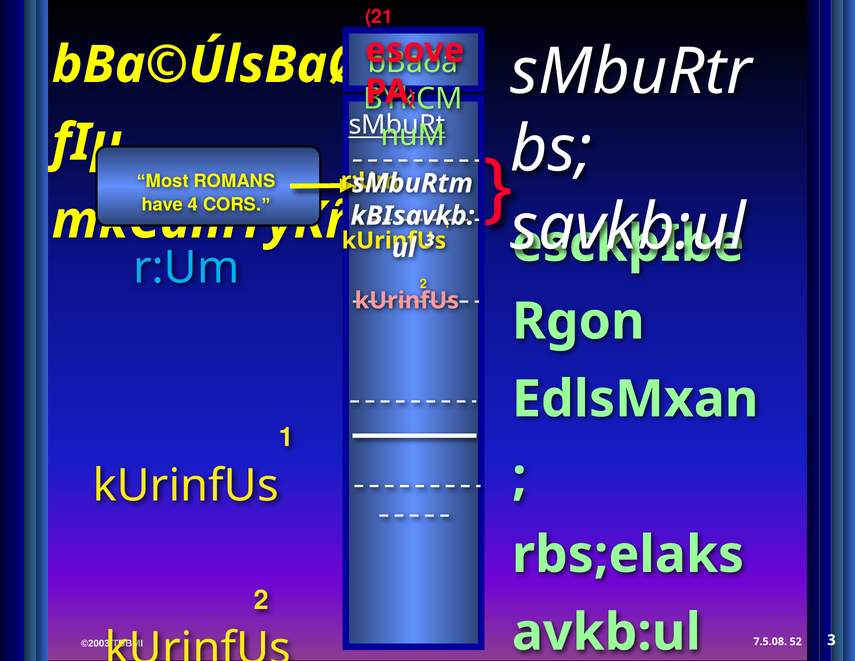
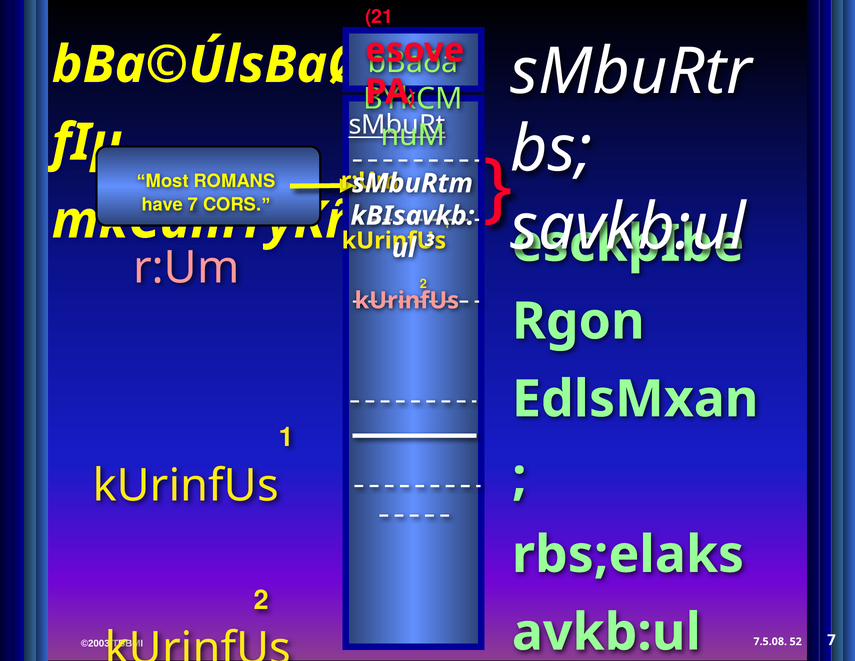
have 4: 4 -> 7 (193, 205)
r:Um colour: light blue -> pink (186, 268)
52 3: 3 -> 7 (831, 640)
